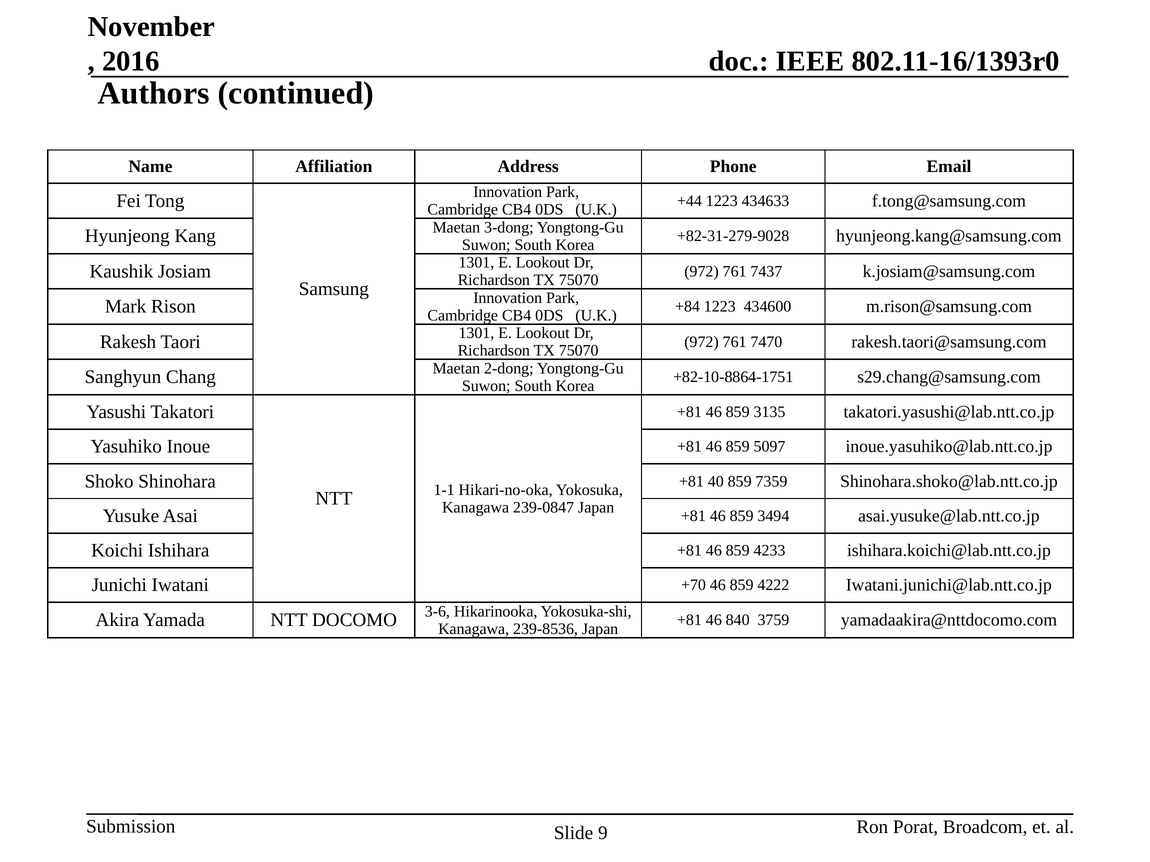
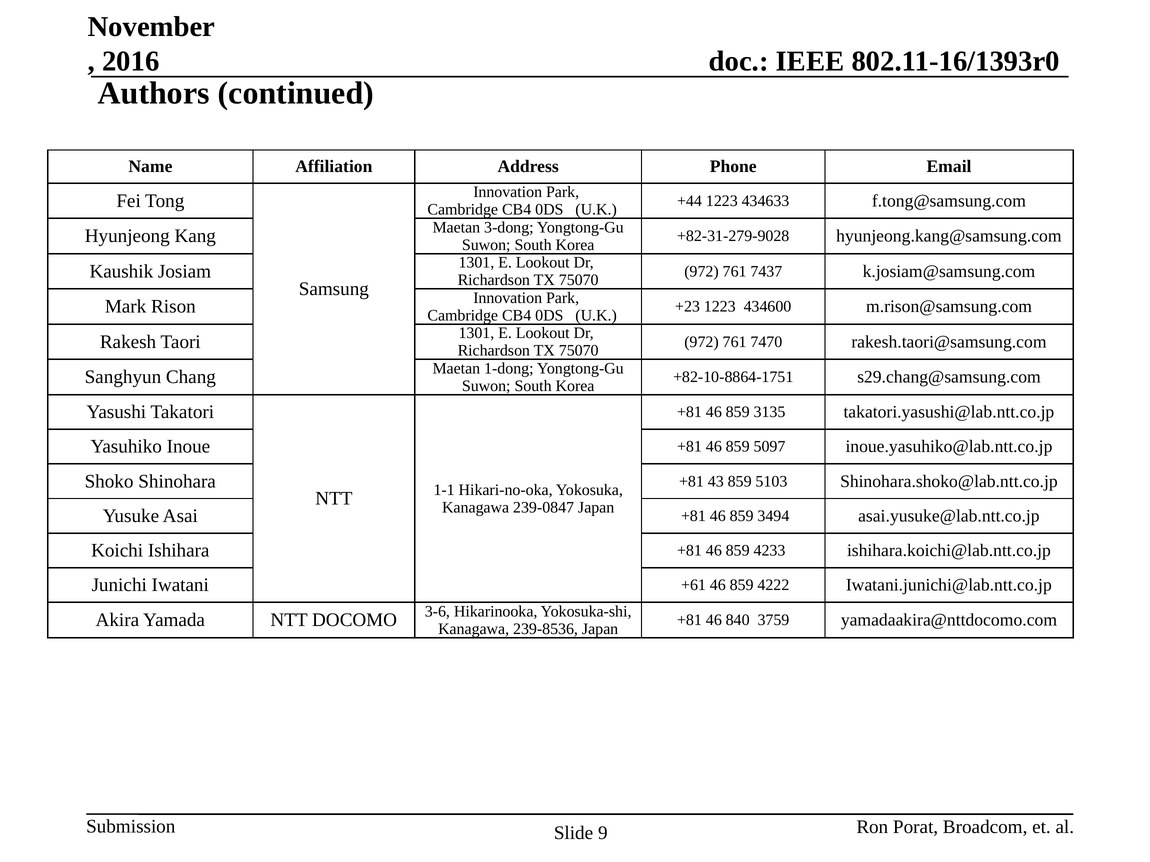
+84: +84 -> +23 (688, 307)
2-dong: 2-dong -> 1-dong (509, 369)
40: 40 -> 43 (716, 482)
7359: 7359 -> 5103 (771, 482)
+70: +70 -> +61 (693, 585)
